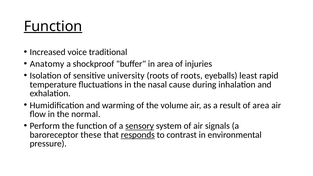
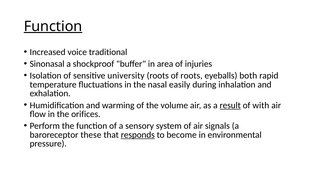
Anatomy: Anatomy -> Sinonasal (47, 64)
least: least -> both (248, 76)
cause: cause -> easily (180, 85)
result underline: none -> present (230, 105)
of area: area -> with (261, 105)
normal: normal -> orifices (86, 114)
sensory underline: present -> none (140, 126)
contrast: contrast -> become (182, 135)
